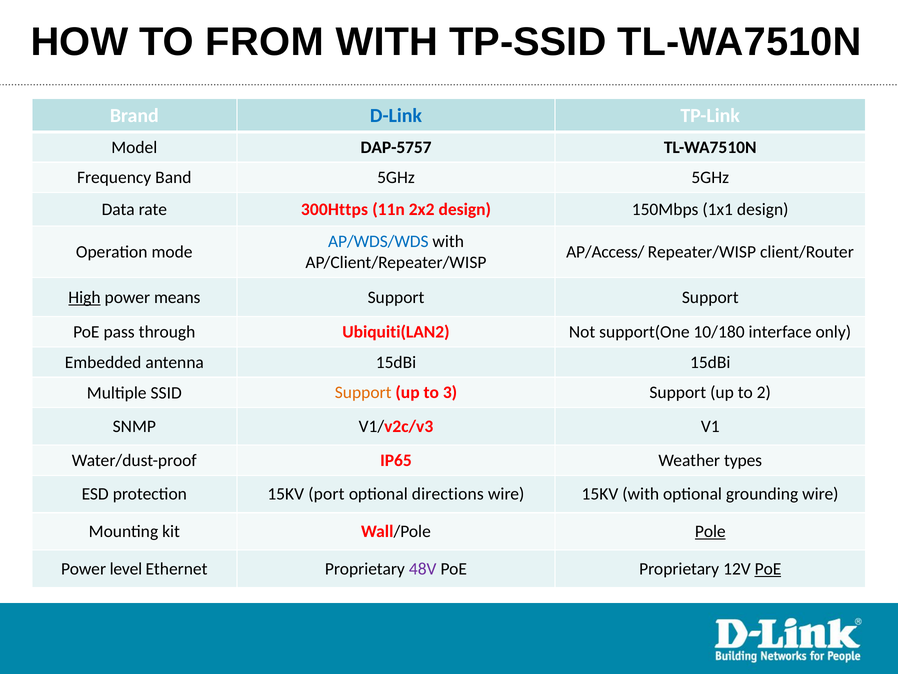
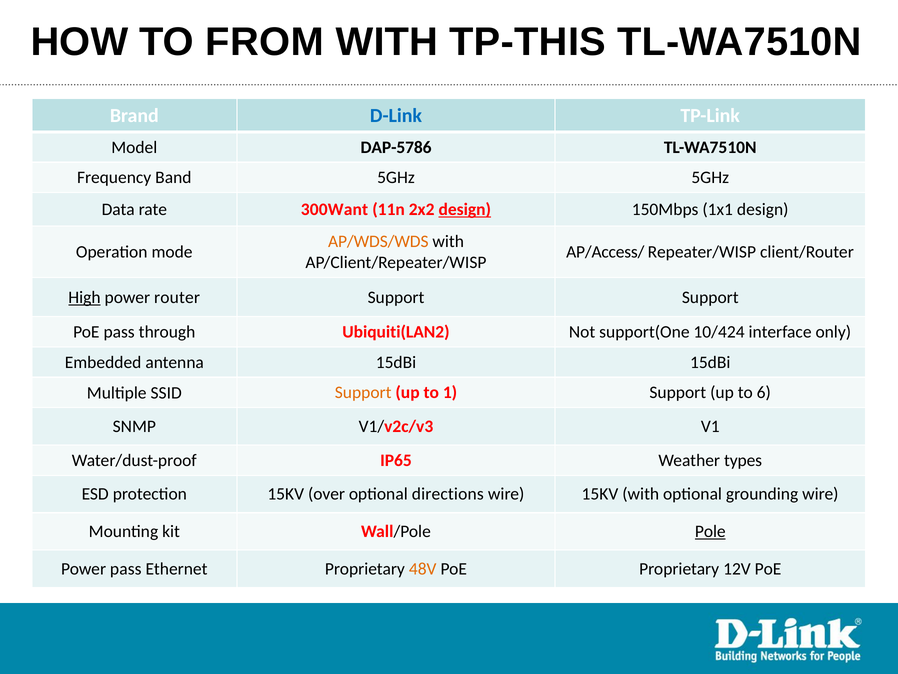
TP-SSID: TP-SSID -> TP-THIS (528, 42)
DAP-5757: DAP-5757 -> DAP-5786 (396, 147)
300Https: 300Https -> 300Want (334, 209)
design underline: none -> present (465, 209)
AP/WDS/WDS colour: blue -> orange (378, 241)
means: means -> router (177, 297)
10/180: 10/180 -> 10/424 (719, 332)
3: 3 -> 1 (450, 392)
2: 2 -> 6 (764, 392)
port: port -> over (327, 494)
Power level: level -> pass (126, 569)
48V colour: purple -> orange (423, 569)
PoE underline: present -> none (768, 569)
